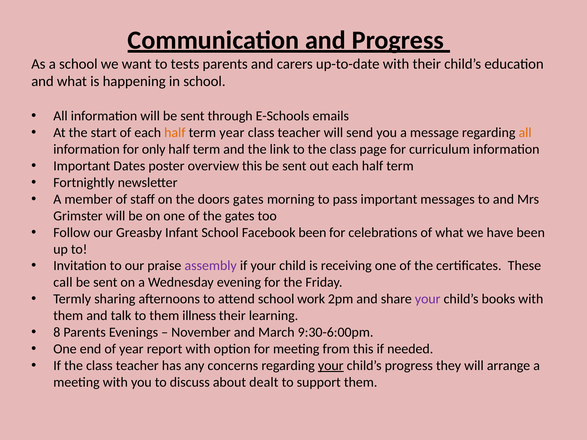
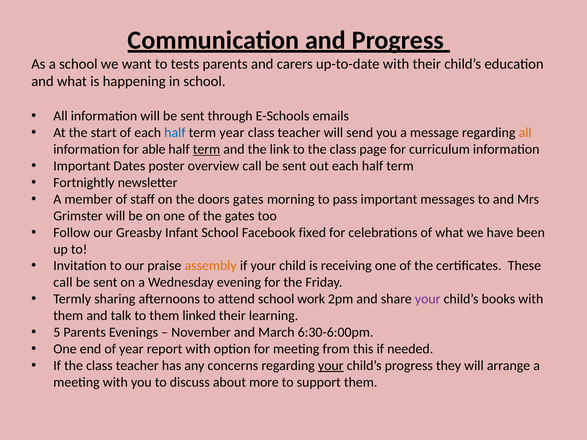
half colour: orange -> blue (175, 133)
only: only -> able (154, 149)
term underline: none -> present (207, 149)
overview this: this -> call (252, 166)
Facebook been: been -> fixed (312, 233)
assembly colour: purple -> orange (211, 266)
illness: illness -> linked (199, 316)
8: 8 -> 5 (57, 332)
9:30-6:00pm: 9:30-6:00pm -> 6:30-6:00pm (336, 332)
dealt: dealt -> more (264, 382)
